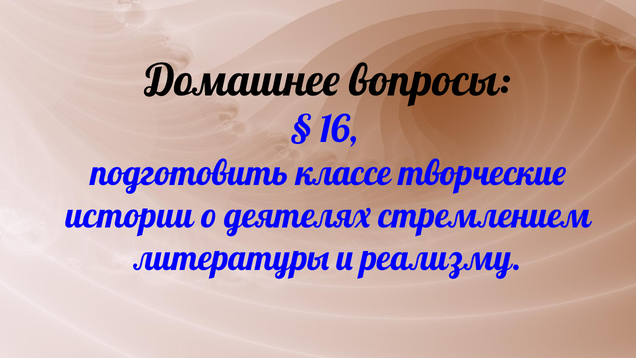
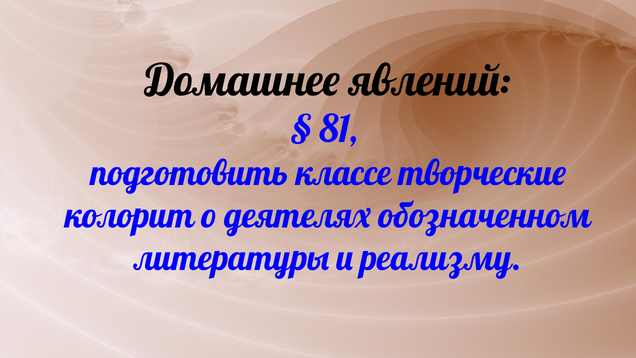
вопросы: вопросы -> явлений (430, 81)
16: 16 -> 81 (339, 130)
истории: истории -> колорит (130, 216)
стремлением: стремлением -> обозначенном (485, 216)
